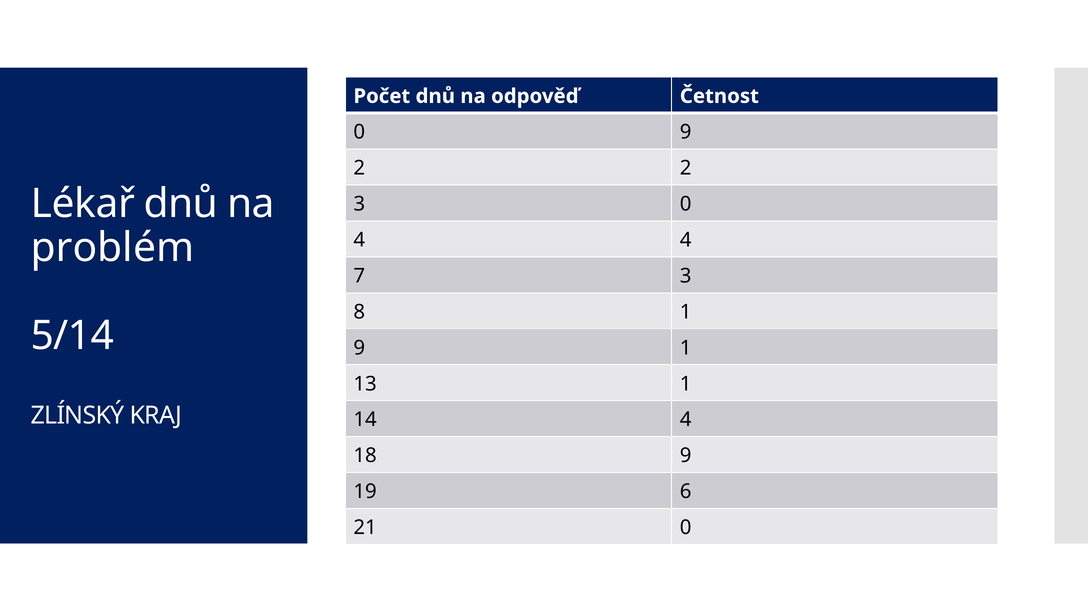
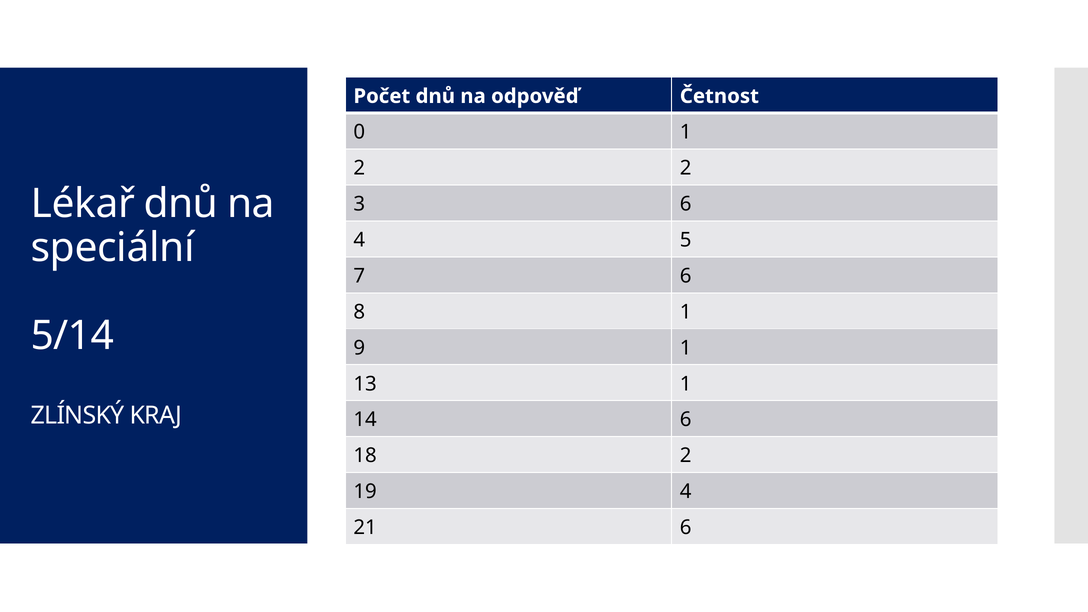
0 9: 9 -> 1 (686, 132)
3 0: 0 -> 6 (686, 204)
4 4: 4 -> 5 (686, 240)
problém: problém -> speciální (113, 248)
7 3: 3 -> 6 (686, 276)
14 4: 4 -> 6 (686, 420)
18 9: 9 -> 2 (686, 456)
19 6: 6 -> 4 (686, 492)
21 0: 0 -> 6 (686, 528)
